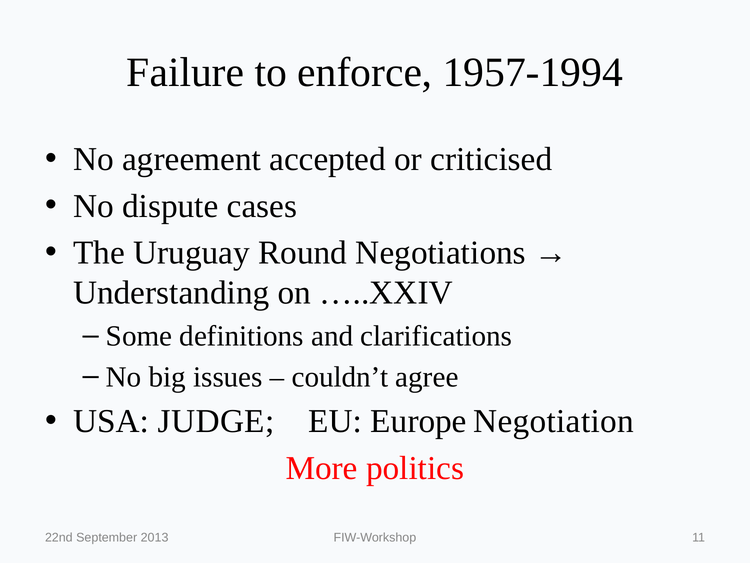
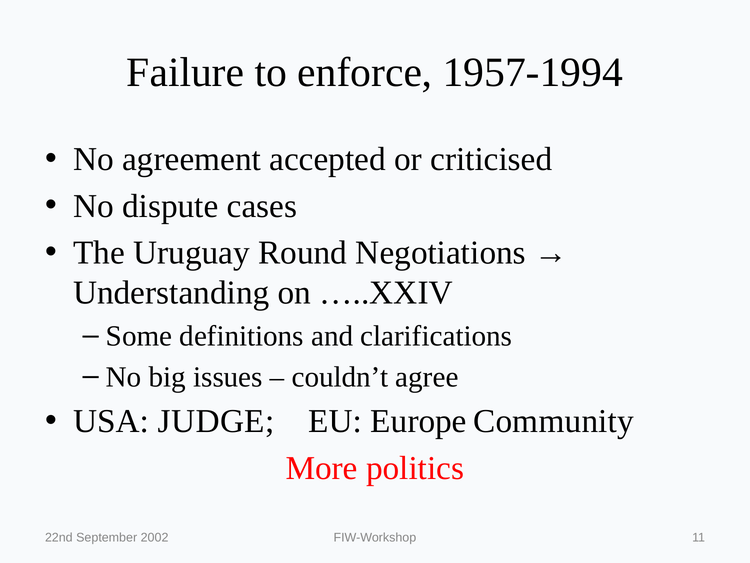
Negotiation: Negotiation -> Community (554, 421)
2013: 2013 -> 2002 (155, 537)
